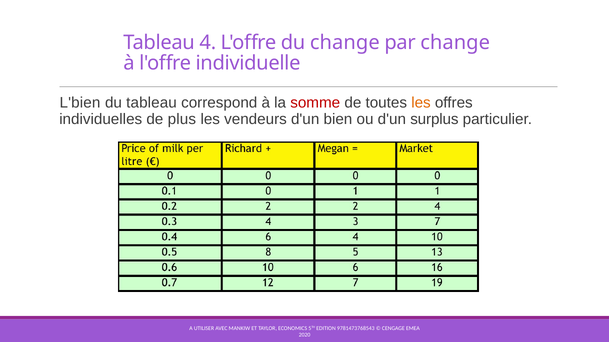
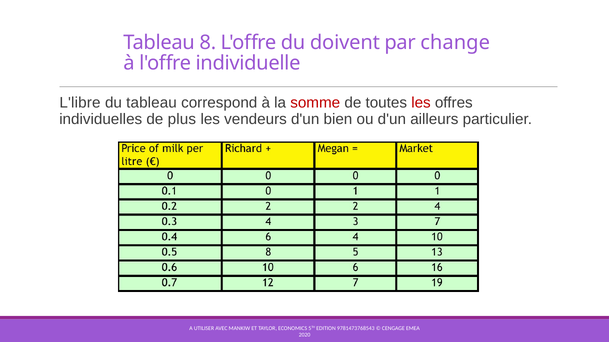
4: 4 -> 8 (208, 43)
du change: change -> doivent (345, 43)
L'bien: L'bien -> L'libre (80, 103)
les colour: orange -> red (421, 103)
surplus: surplus -> ailleurs (434, 119)
